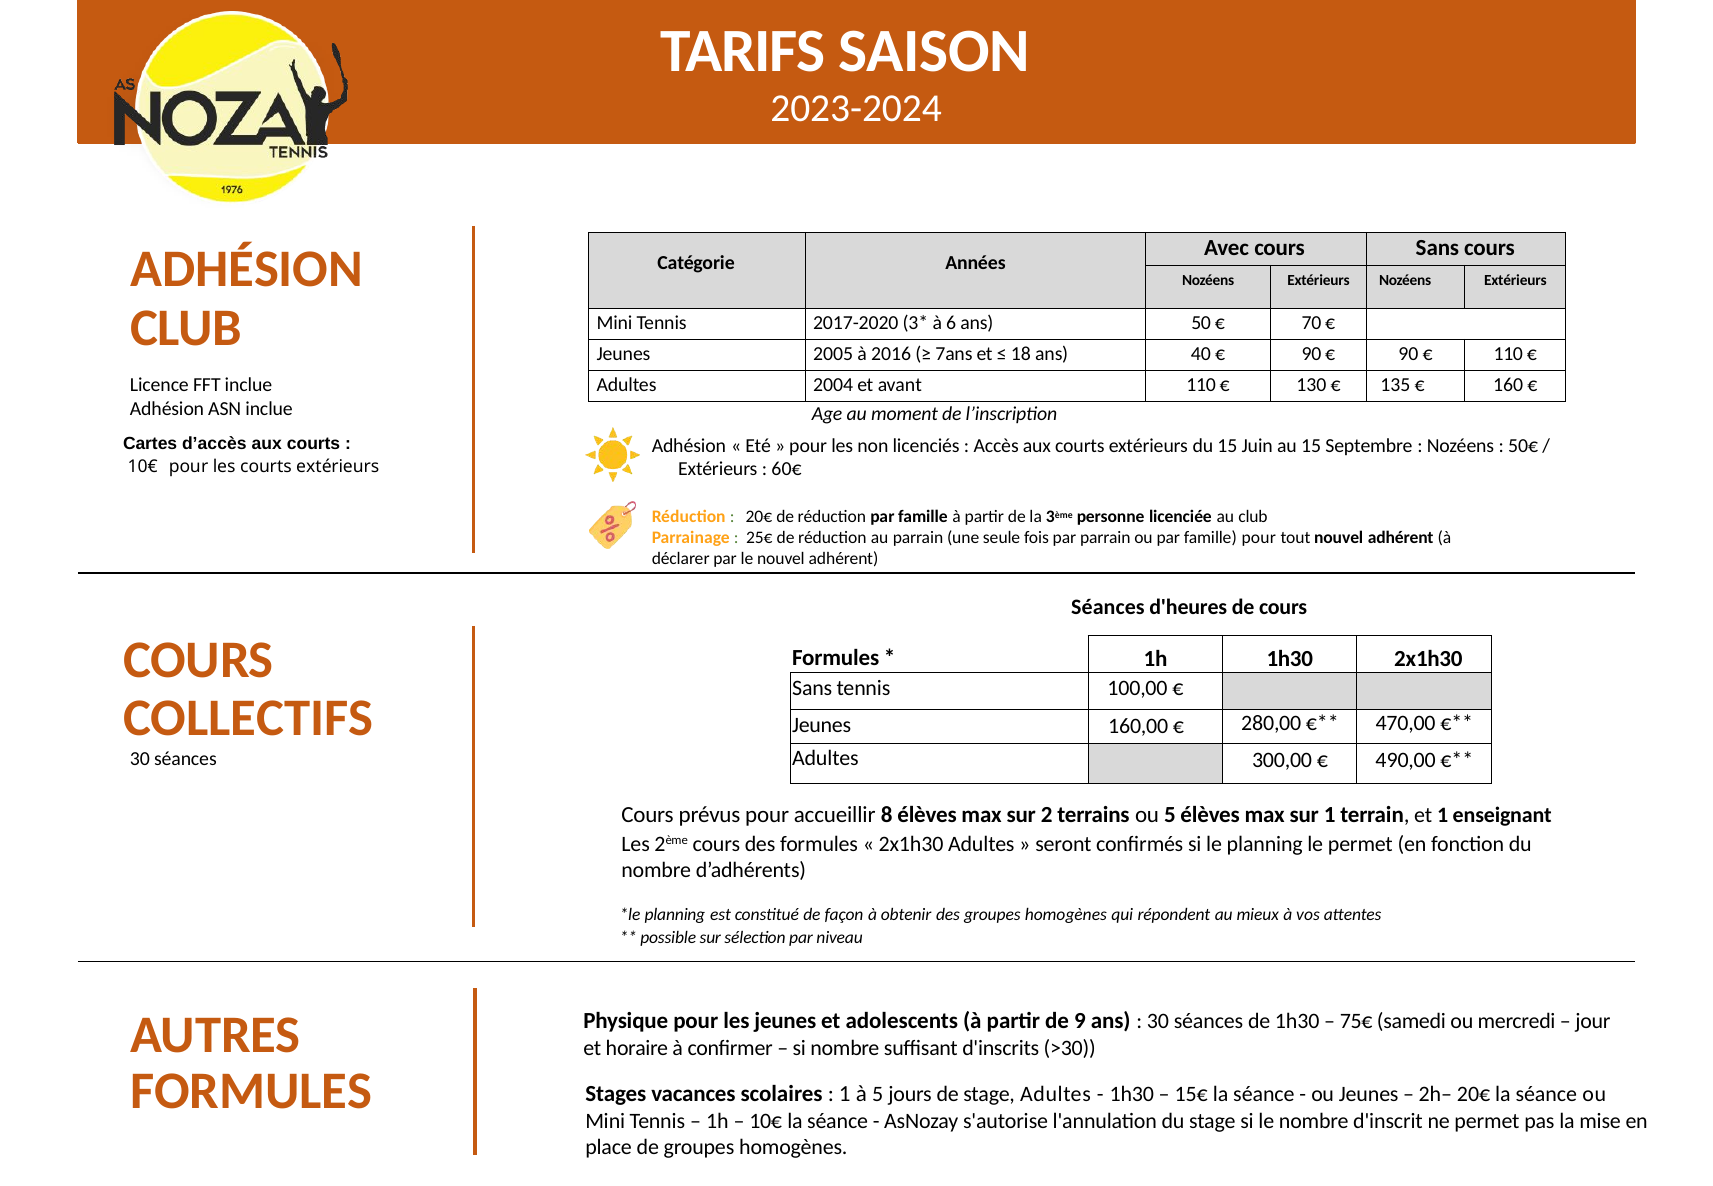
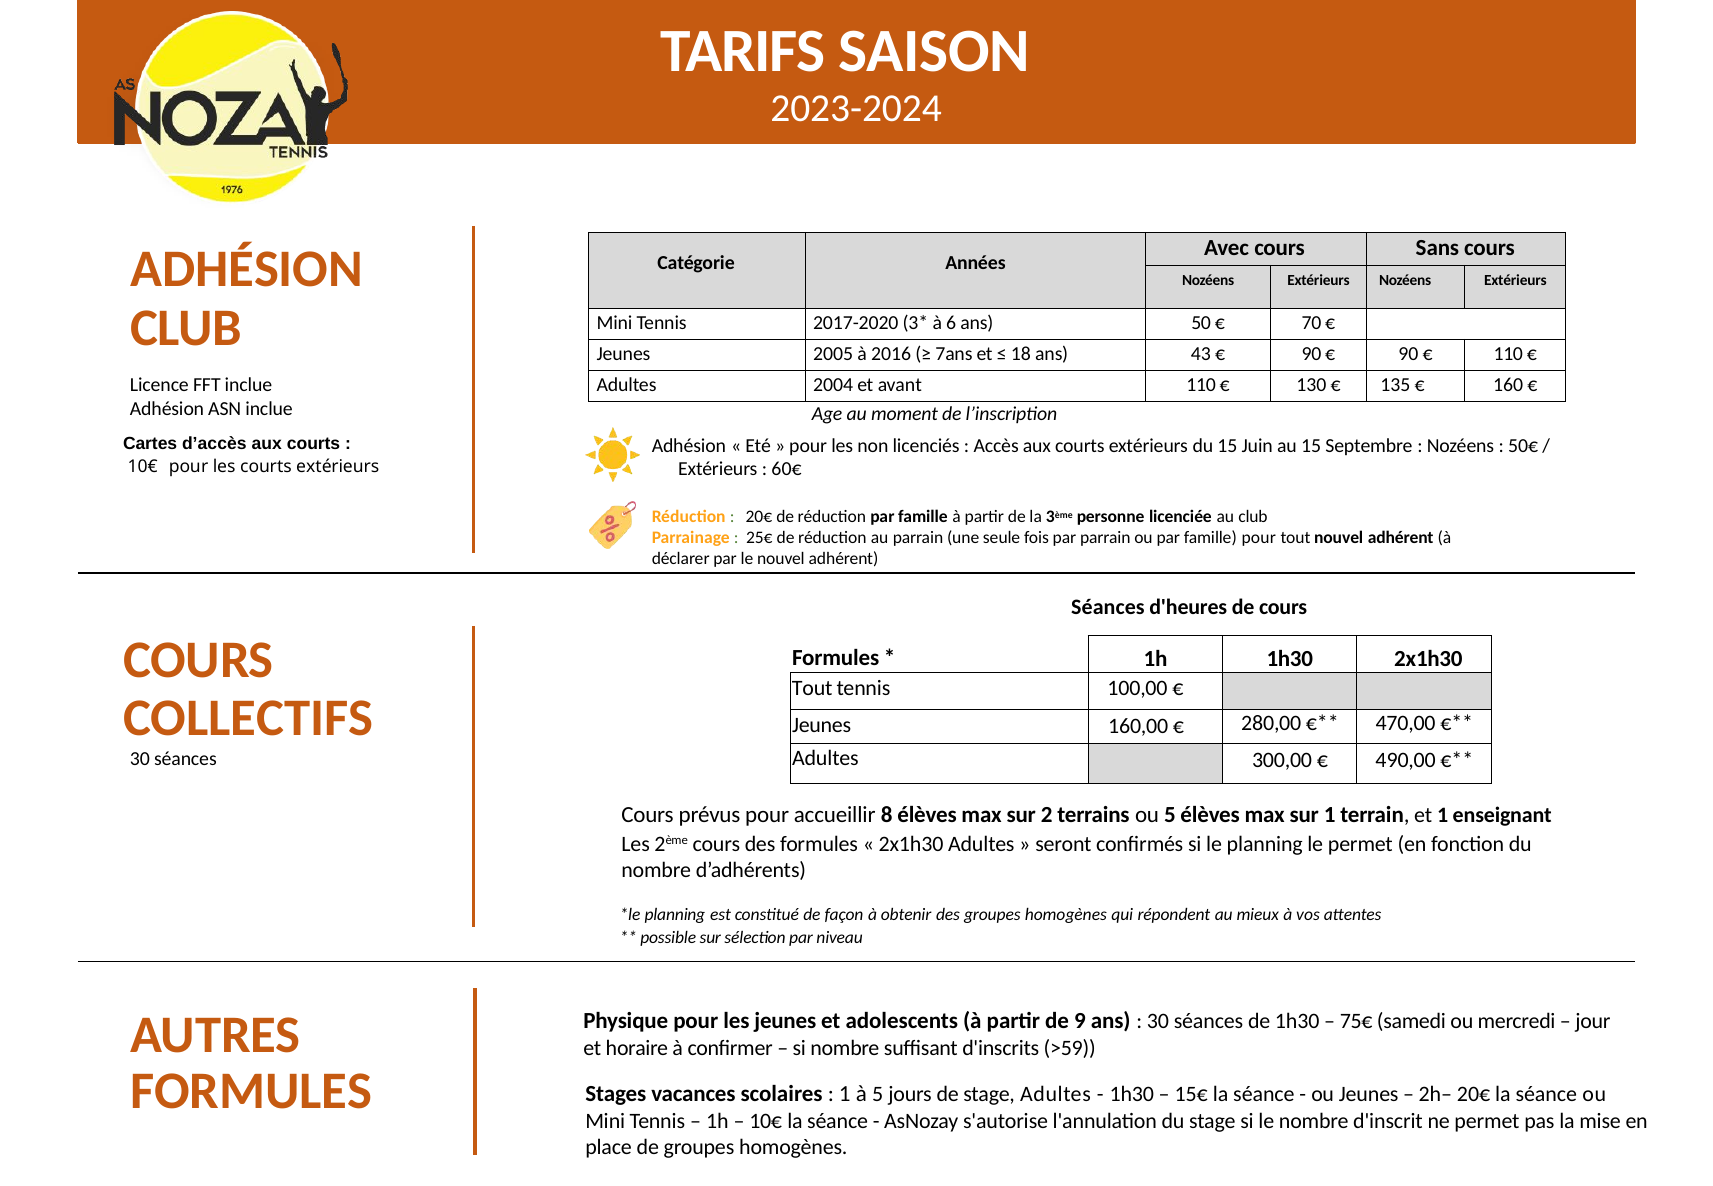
40: 40 -> 43 (1201, 354)
Sans: Sans -> Tout (812, 688)
>30: >30 -> >59 (1070, 1048)
